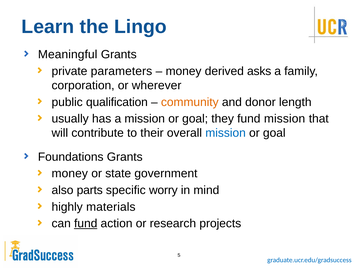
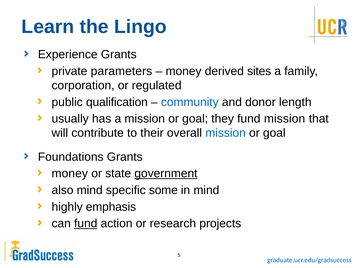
Meaningful: Meaningful -> Experience (68, 55)
asks: asks -> sites (259, 71)
wherever: wherever -> regulated (157, 86)
community colour: orange -> blue (190, 102)
government underline: none -> present (166, 174)
also parts: parts -> mind (90, 191)
worry: worry -> some (163, 191)
materials: materials -> emphasis (111, 207)
